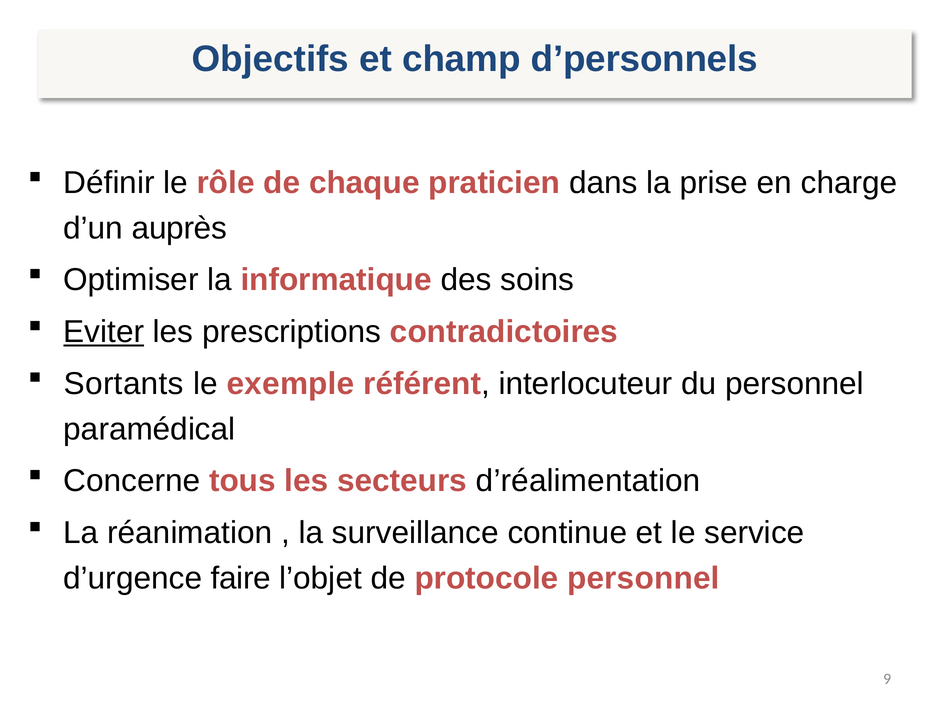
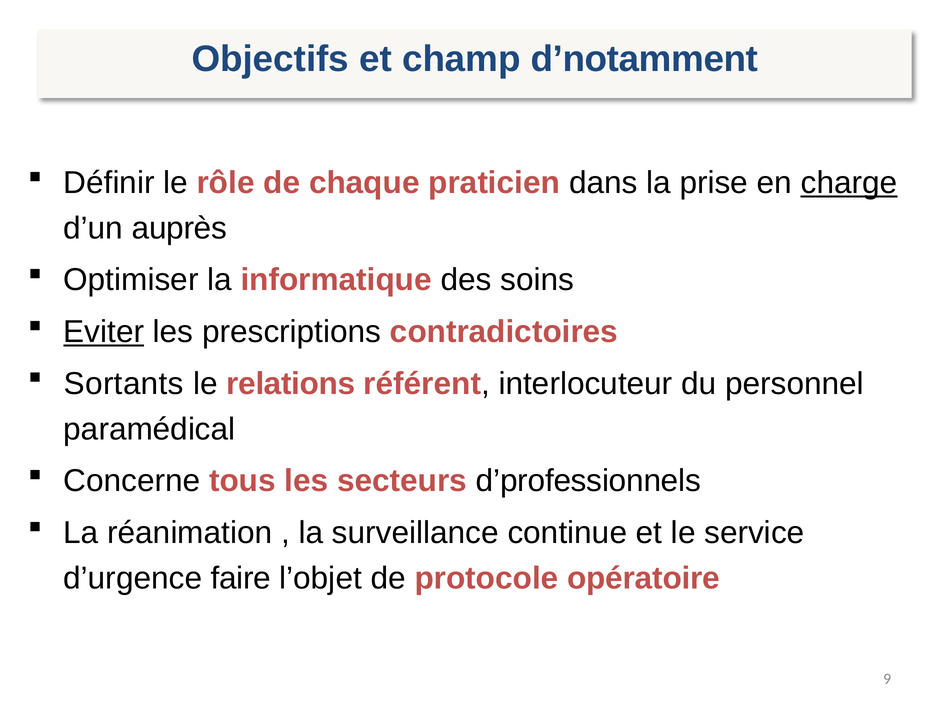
d’personnels: d’personnels -> d’notamment (644, 59)
charge underline: none -> present (849, 183)
exemple: exemple -> relations (291, 384)
d’réalimentation: d’réalimentation -> d’professionnels (588, 481)
protocole personnel: personnel -> opératoire (644, 578)
